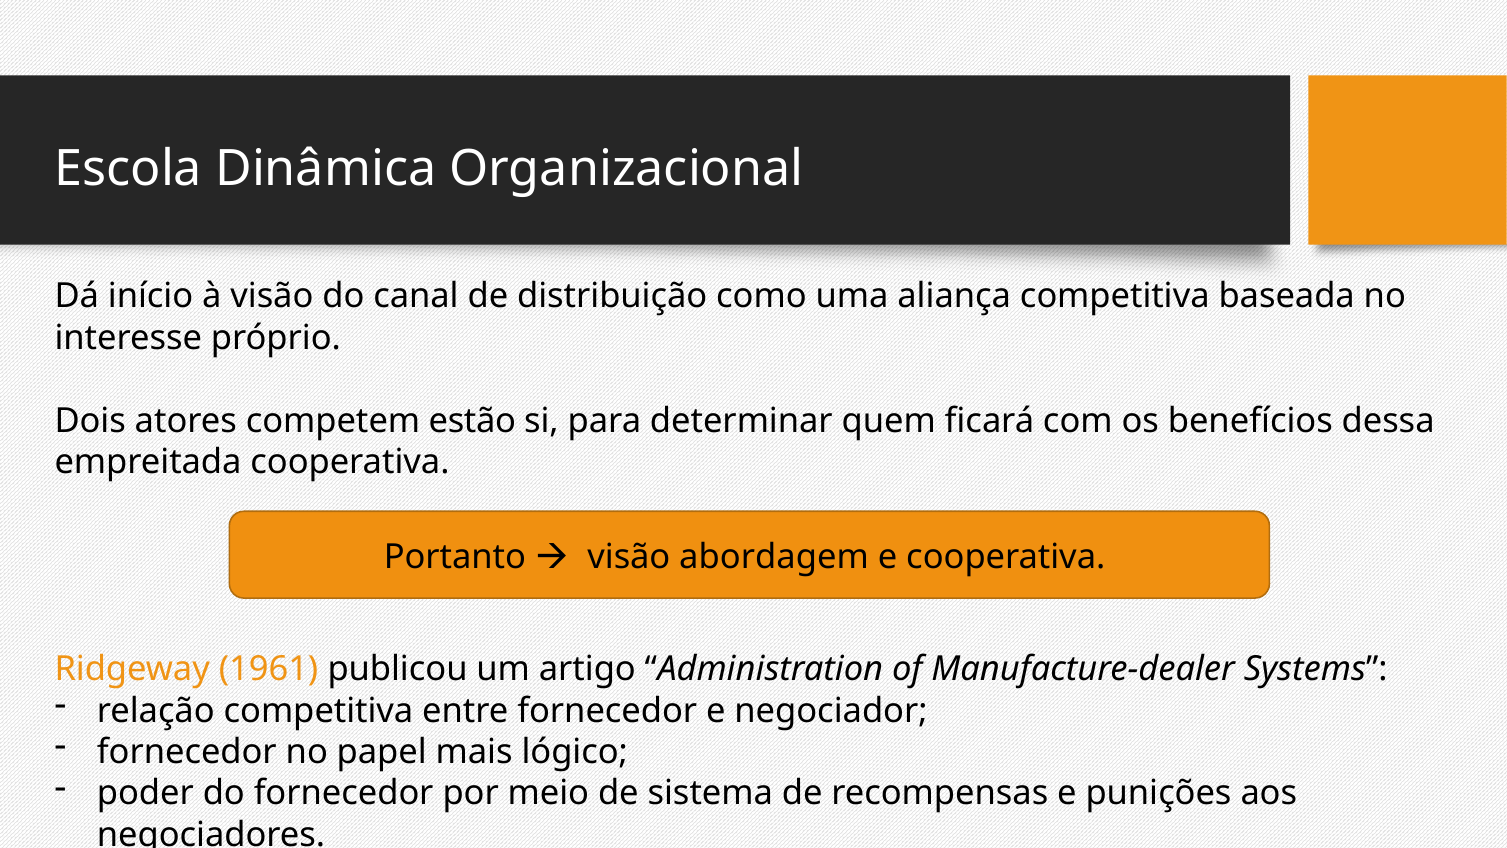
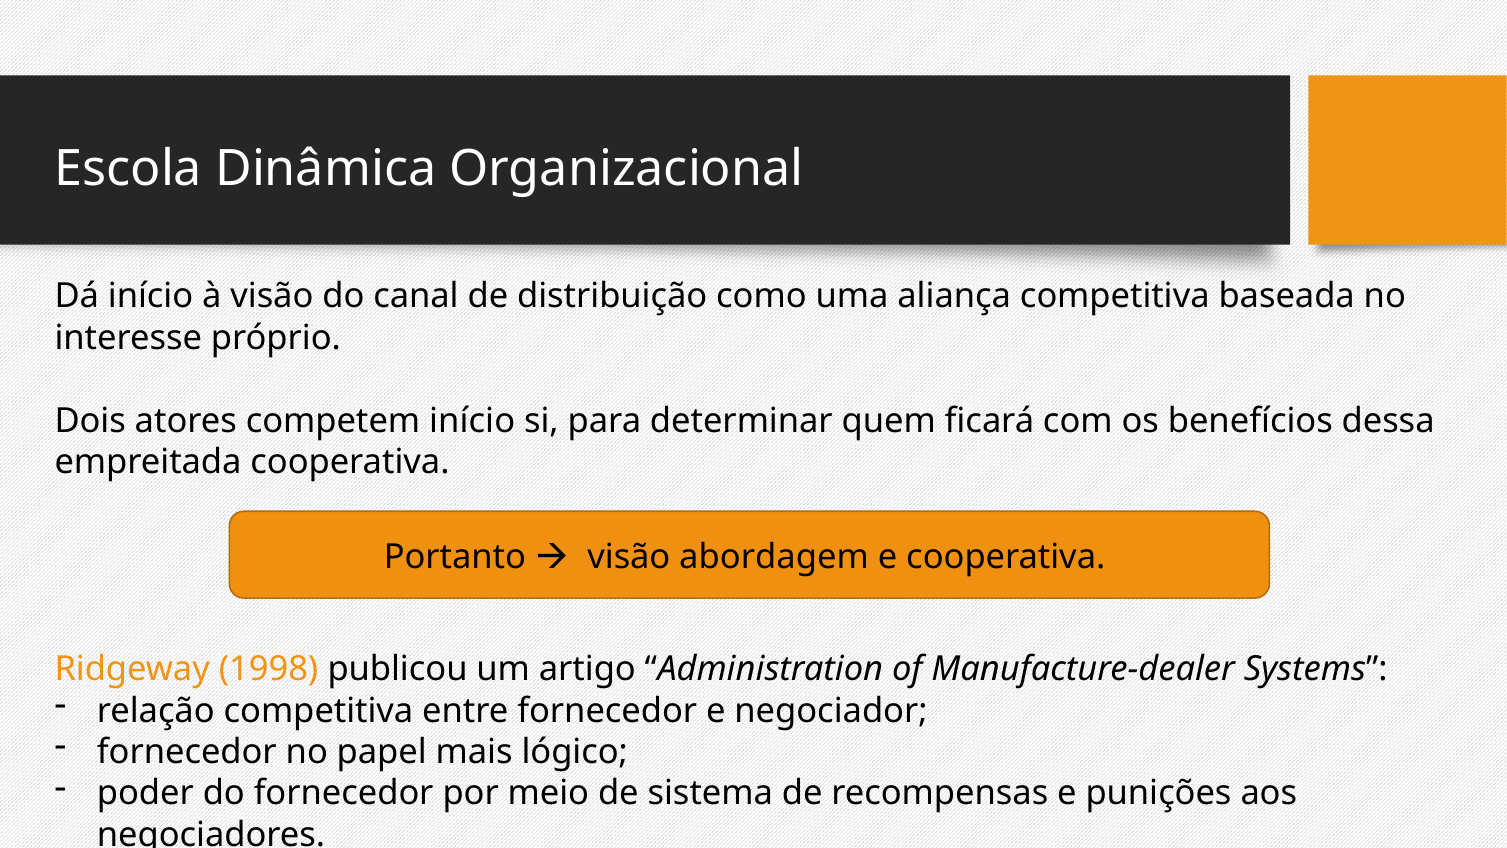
competem estão: estão -> início (472, 420)
1961: 1961 -> 1998 (269, 669)
